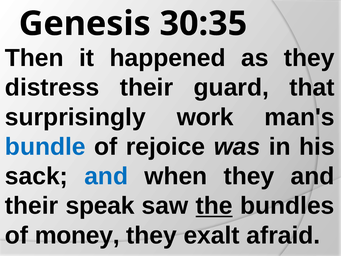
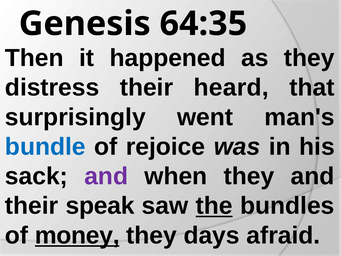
30:35: 30:35 -> 64:35 (203, 24)
guard: guard -> heard (231, 87)
work: work -> went (205, 117)
and colour: blue -> purple (106, 176)
money underline: none -> present (77, 235)
exalt: exalt -> days (212, 235)
